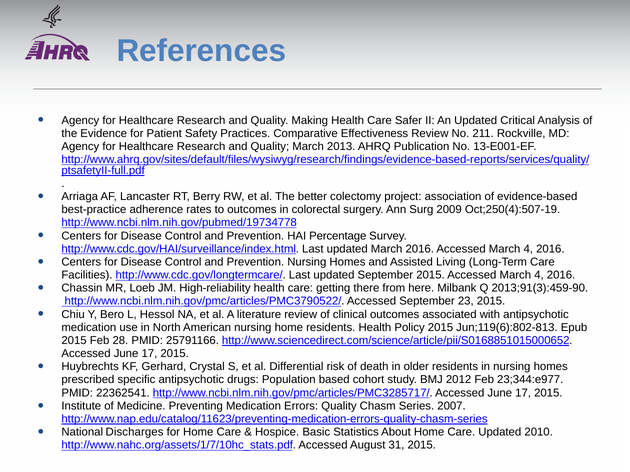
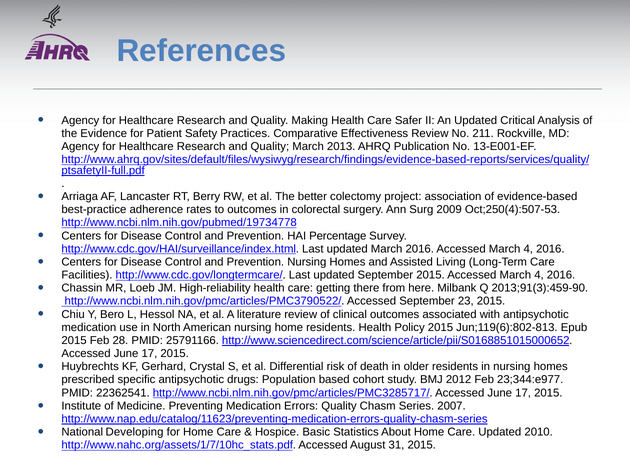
Oct;250(4):507-19: Oct;250(4):507-19 -> Oct;250(4):507-53 (513, 210)
Discharges: Discharges -> Developing (135, 432)
